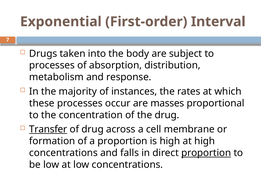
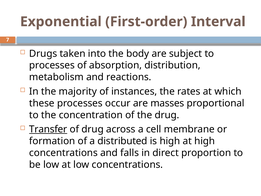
response: response -> reactions (129, 77)
a proportion: proportion -> distributed (122, 141)
proportion underline: present -> none (206, 153)
